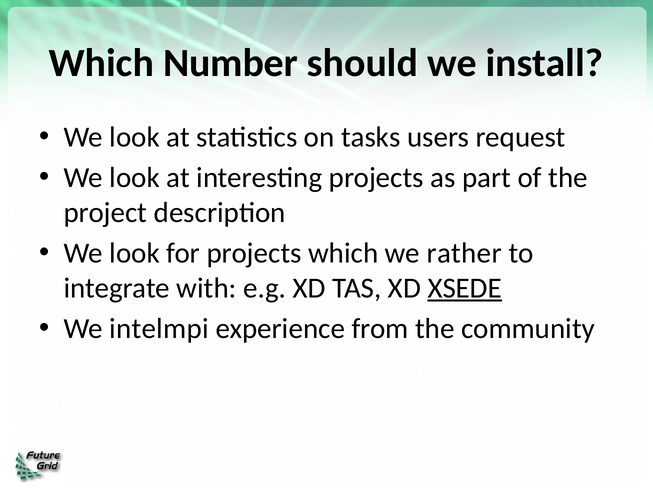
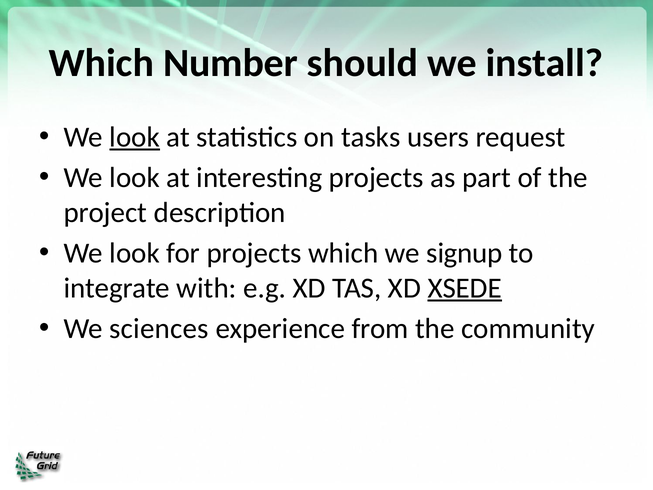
look underline: none -> present (135, 137)
rather: rather -> signup (464, 253)
intelmpi: intelmpi -> sciences (159, 329)
